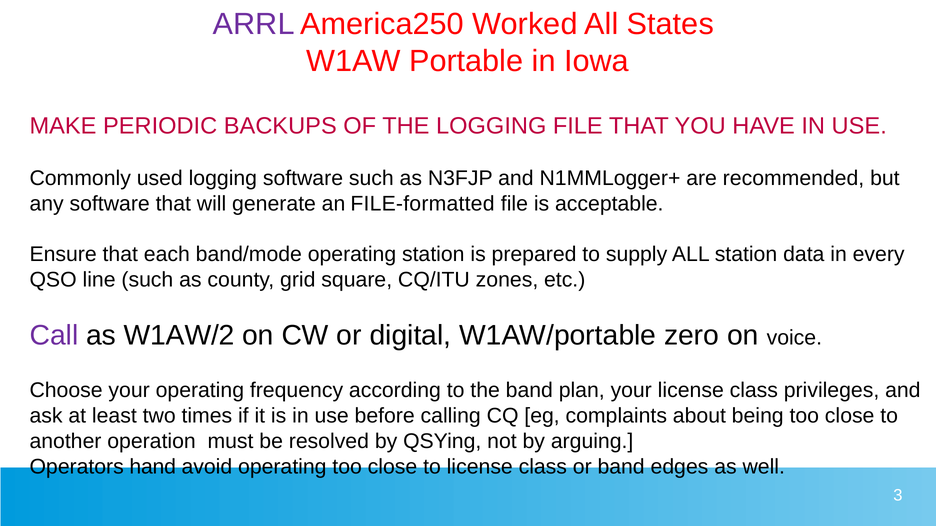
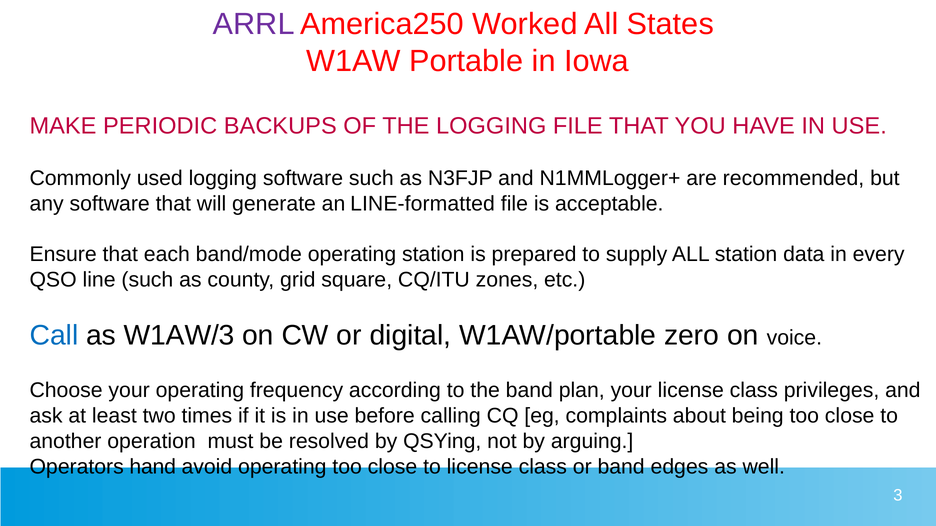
FILE‐formatted: FILE‐formatted -> LINE‐formatted (423, 204)
Call colour: purple -> blue (54, 336)
W1AW/2: W1AW/2 -> W1AW/3 (179, 336)
